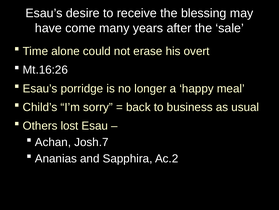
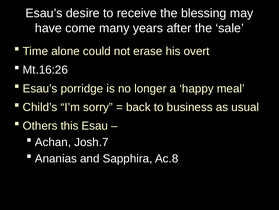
lost: lost -> this (70, 125)
Ac.2: Ac.2 -> Ac.8 (167, 158)
